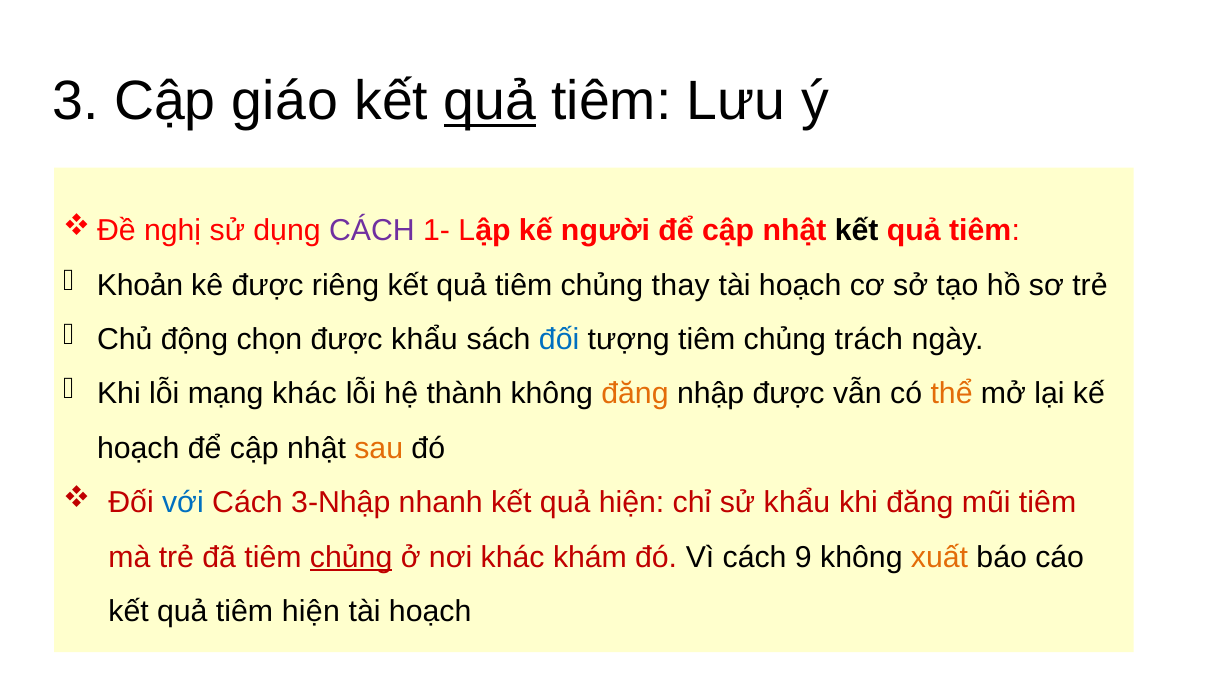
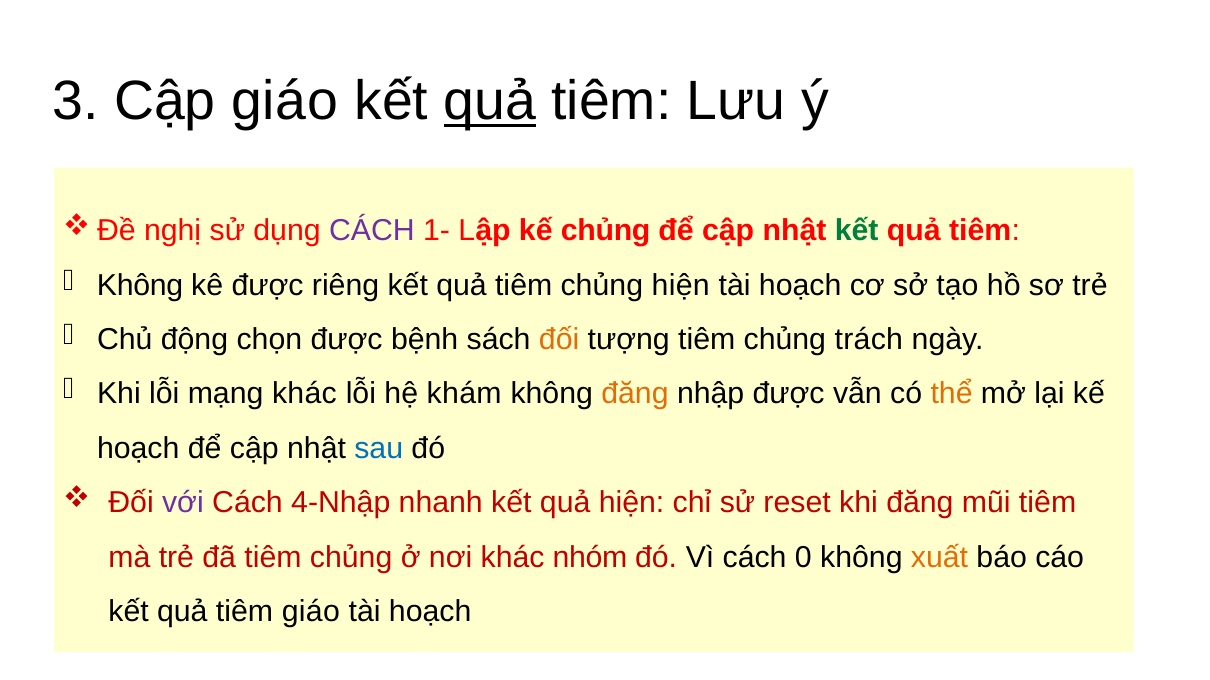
kế người: người -> chủng (606, 231)
kết colour: black -> green (857, 231)
Khoản: Khoản -> Không (140, 285)
chủng thay: thay -> hiện (681, 285)
được khẩu: khẩu -> bệnh (425, 340)
đối colour: blue -> orange (559, 340)
thành: thành -> khám (464, 394)
sau colour: orange -> blue (379, 449)
với colour: blue -> purple (183, 503)
3-Nhập: 3-Nhập -> 4-Nhập (341, 503)
sử khẩu: khẩu -> reset (797, 503)
chủng underline: present -> none (351, 558)
khám: khám -> nhóm (590, 558)
9: 9 -> 0 (803, 558)
tiêm hiện: hiện -> giáo (311, 612)
